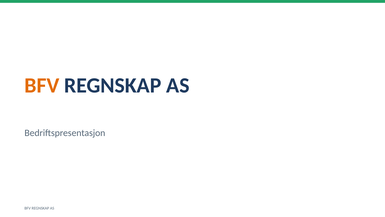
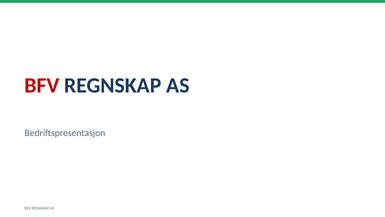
BFV colour: orange -> red (42, 85)
